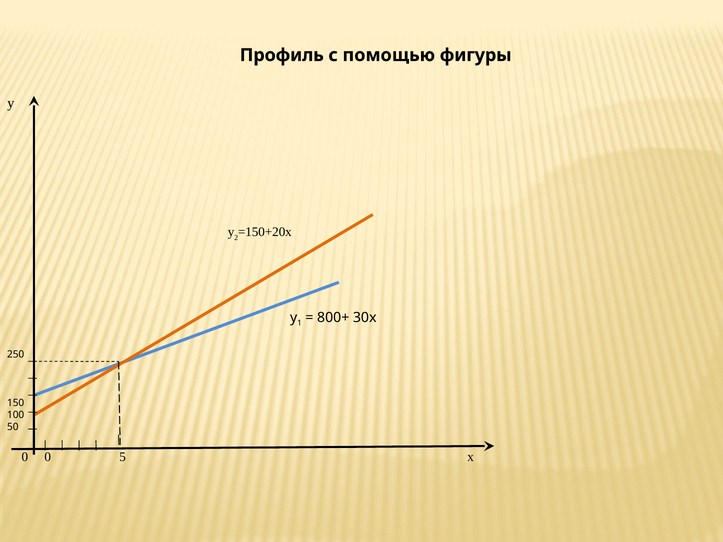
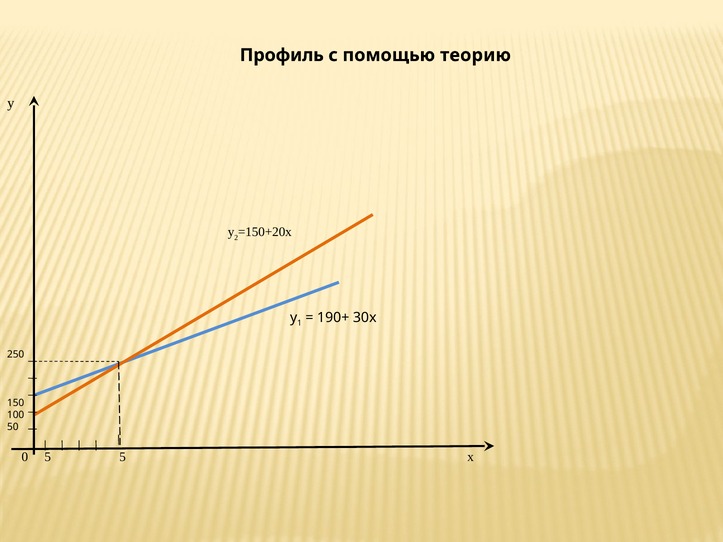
фигуры: фигуры -> теорию (475, 55)
800+: 800+ -> 190+ (333, 318)
0 0: 0 -> 5 (48, 457)
